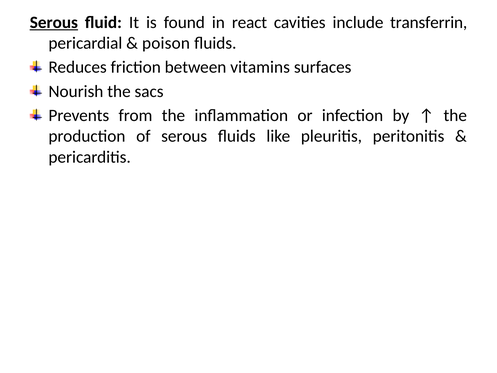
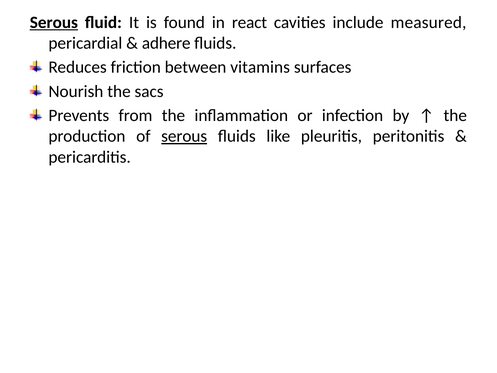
transferrin: transferrin -> measured (429, 22)
poison: poison -> adhere (166, 43)
serous underline: none -> present (184, 136)
